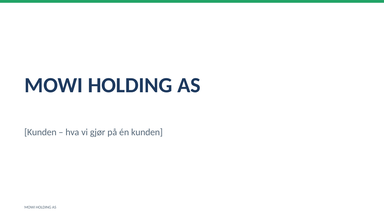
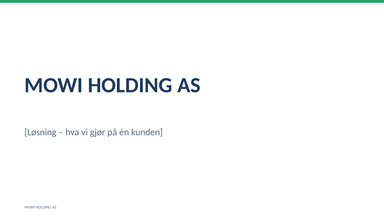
Kunden: Kunden -> Løsning (40, 132)
